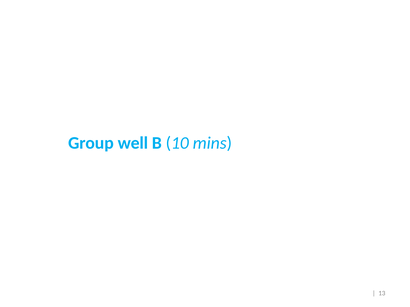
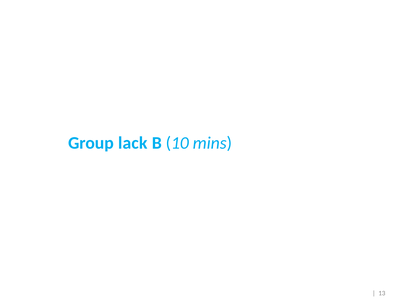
well: well -> lack (133, 143)
